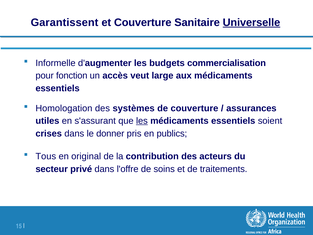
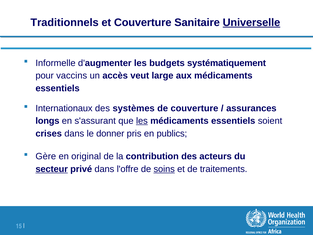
Garantissent: Garantissent -> Traditionnels (65, 22)
commercialisation: commercialisation -> systématiquement (227, 63)
fonction: fonction -> vaccins (72, 76)
Homologation: Homologation -> Internationaux (64, 108)
utiles: utiles -> longs (47, 121)
Tous: Tous -> Gère (46, 156)
secteur underline: none -> present (52, 169)
soins underline: none -> present (164, 169)
